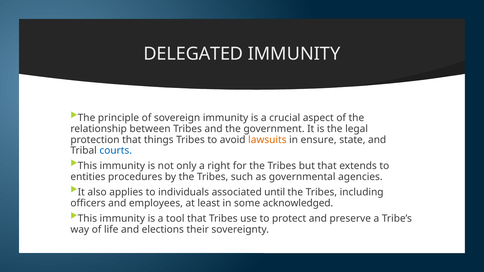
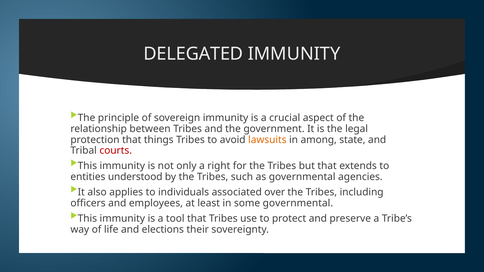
ensure: ensure -> among (319, 140)
courts colour: blue -> red (116, 151)
procedures: procedures -> understood (135, 177)
until: until -> over (275, 192)
some acknowledged: acknowledged -> governmental (298, 203)
